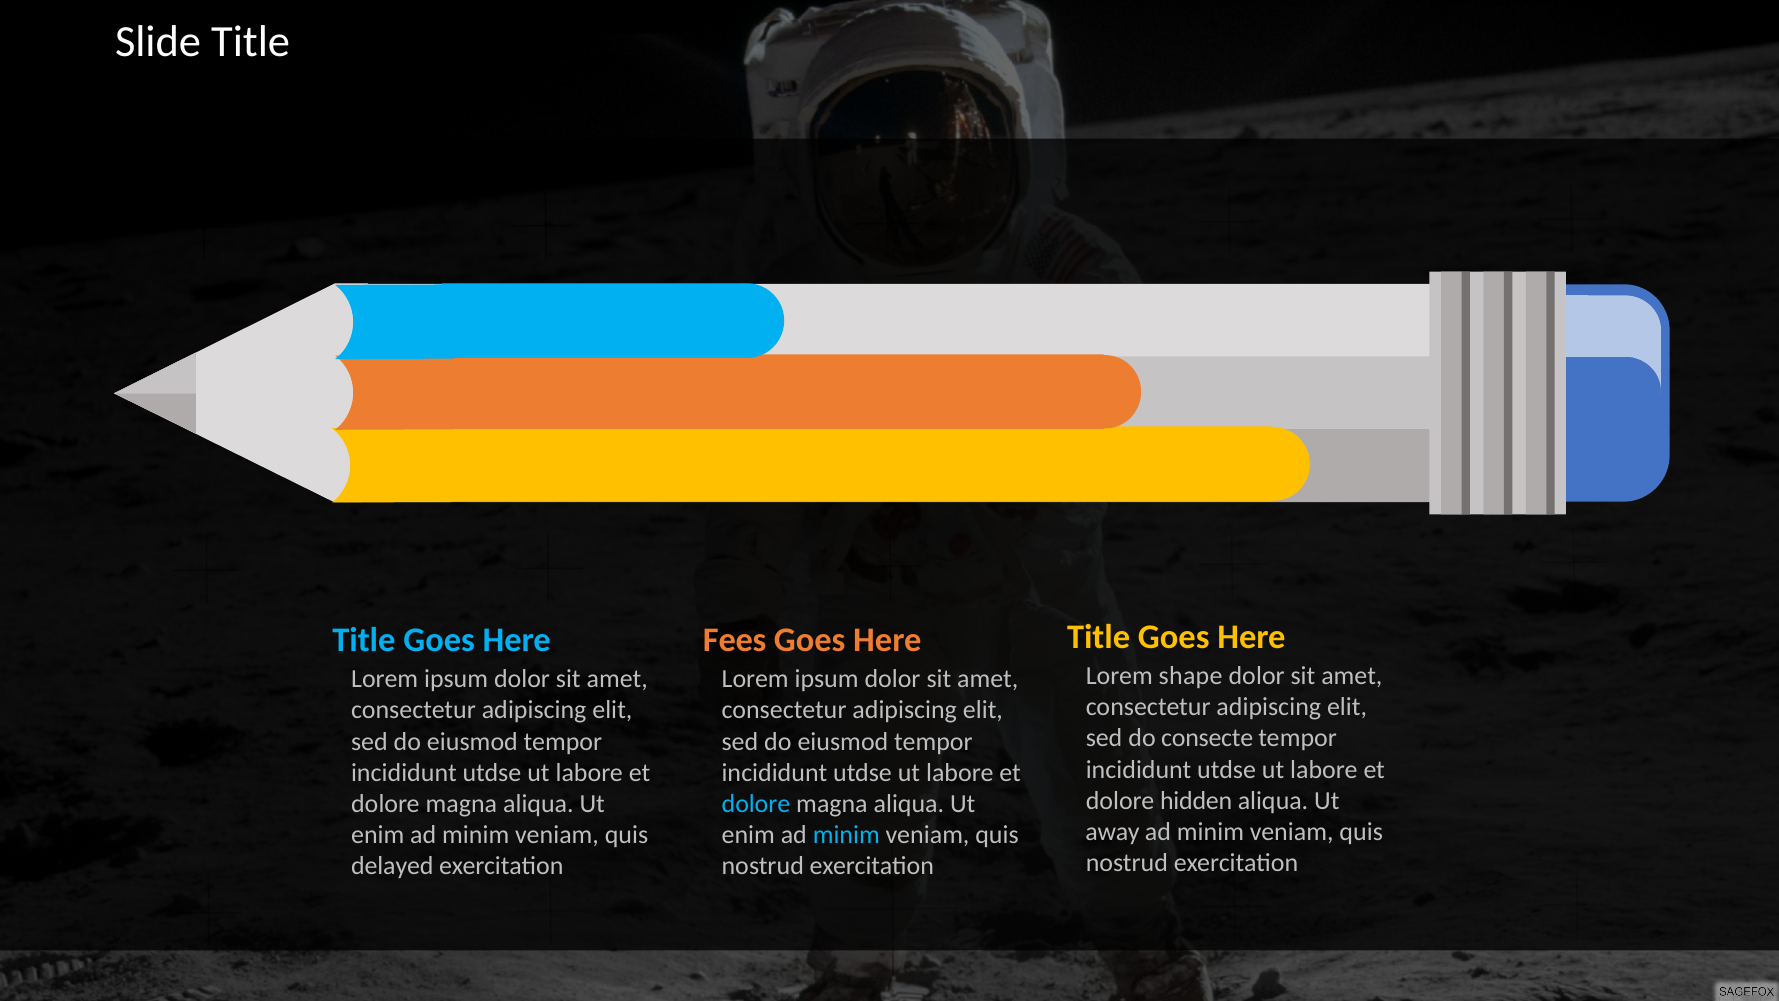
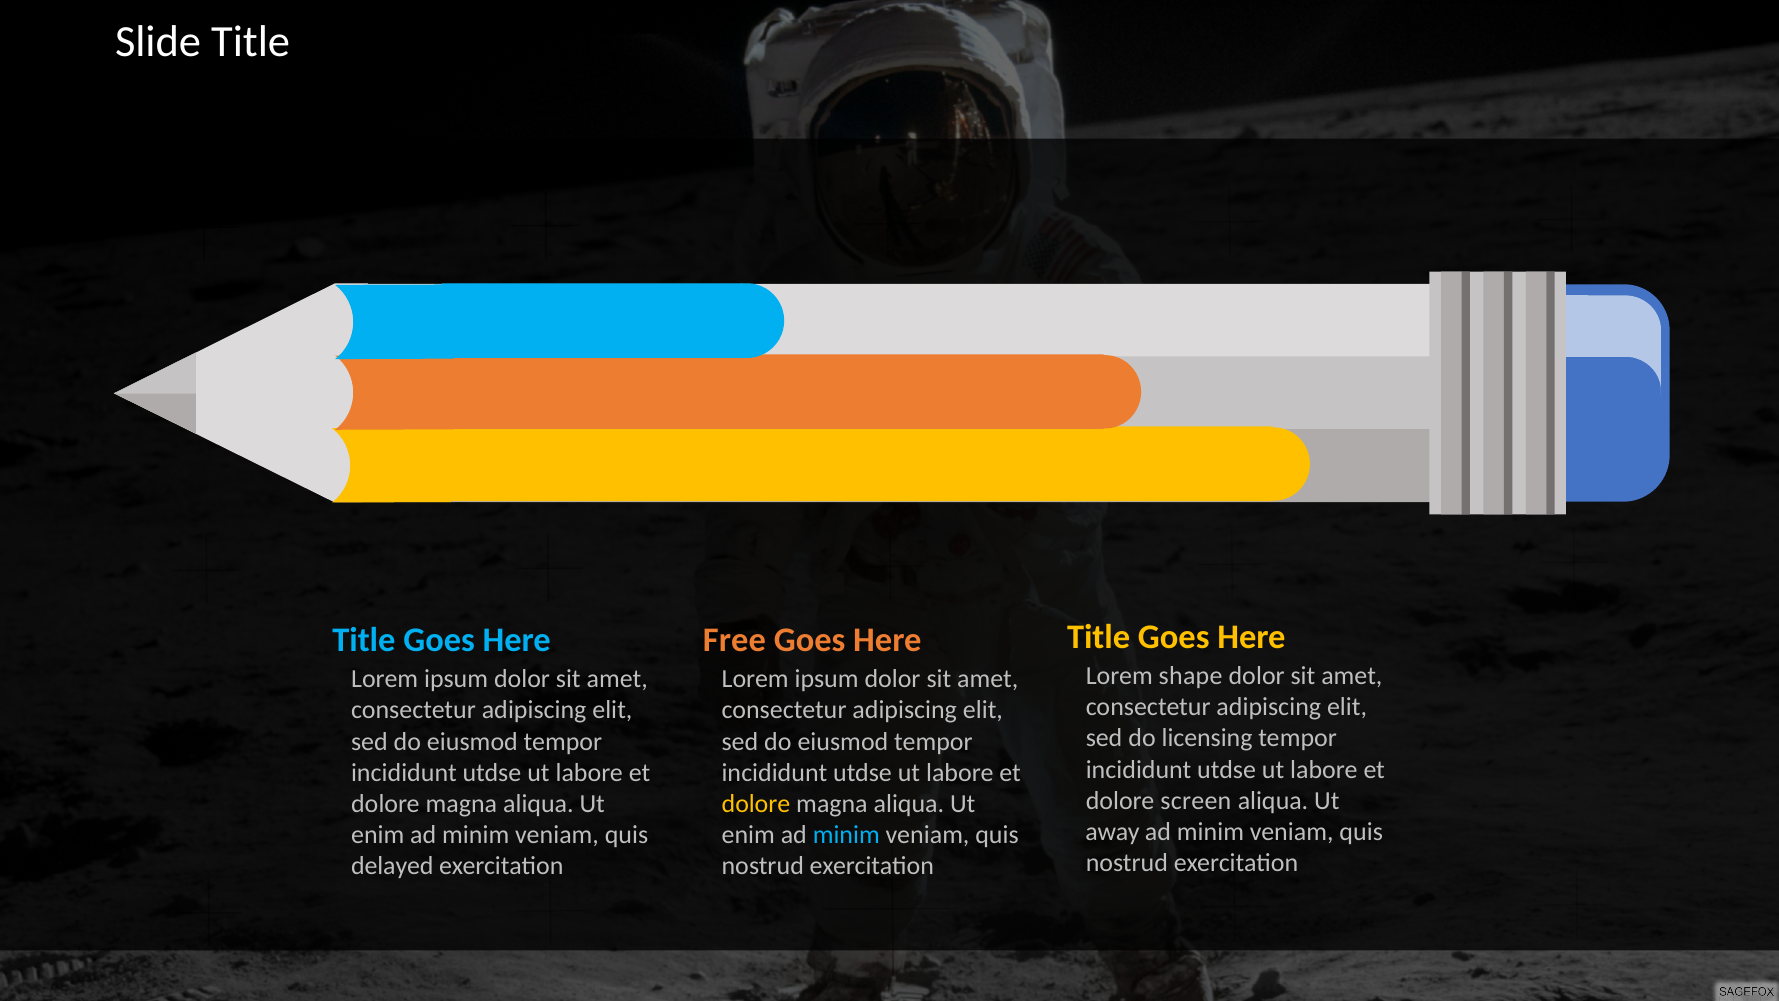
Fees: Fees -> Free (734, 640)
consecte: consecte -> licensing (1207, 738)
hidden: hidden -> screen (1196, 800)
dolore colour: light blue -> yellow (756, 804)
